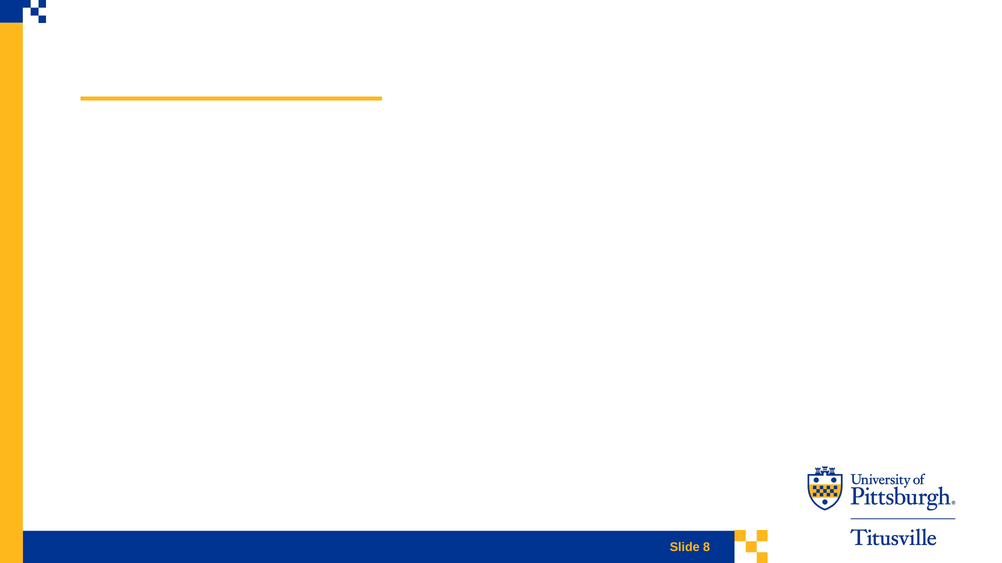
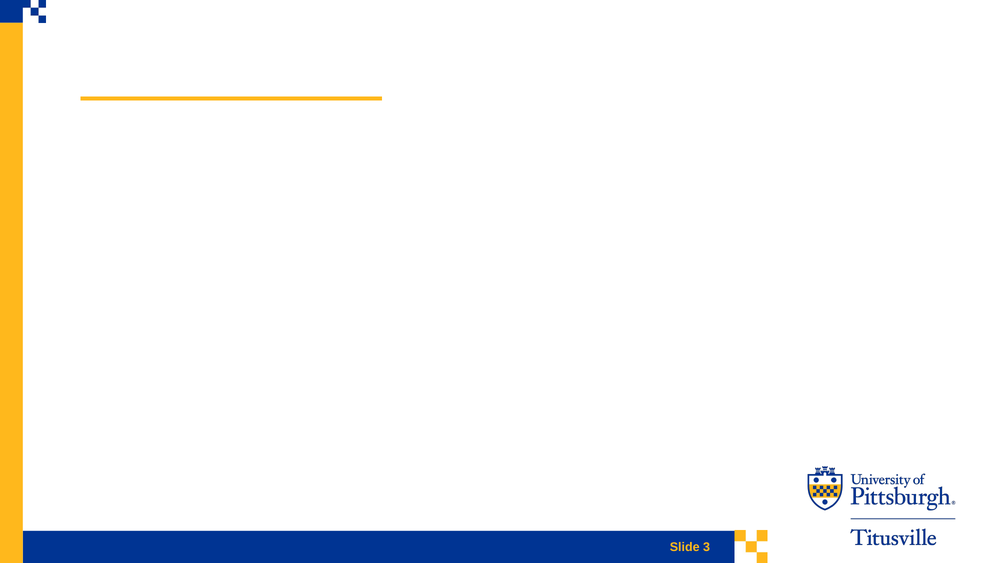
8: 8 -> 3 (707, 548)
